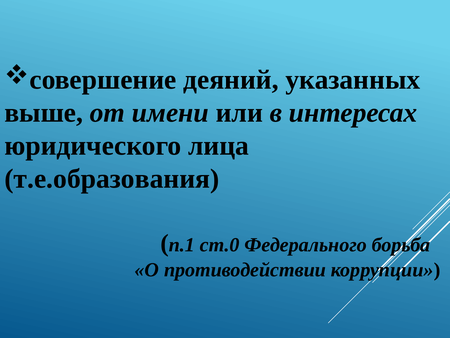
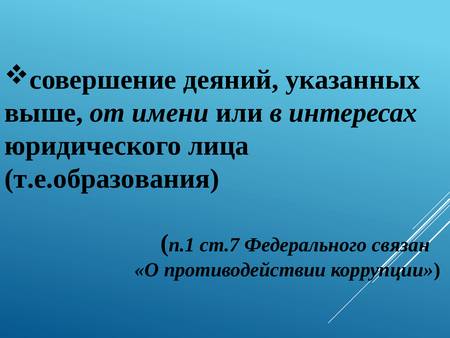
ст.0: ст.0 -> ст.7 (220, 244)
борьба: борьба -> связан (401, 244)
